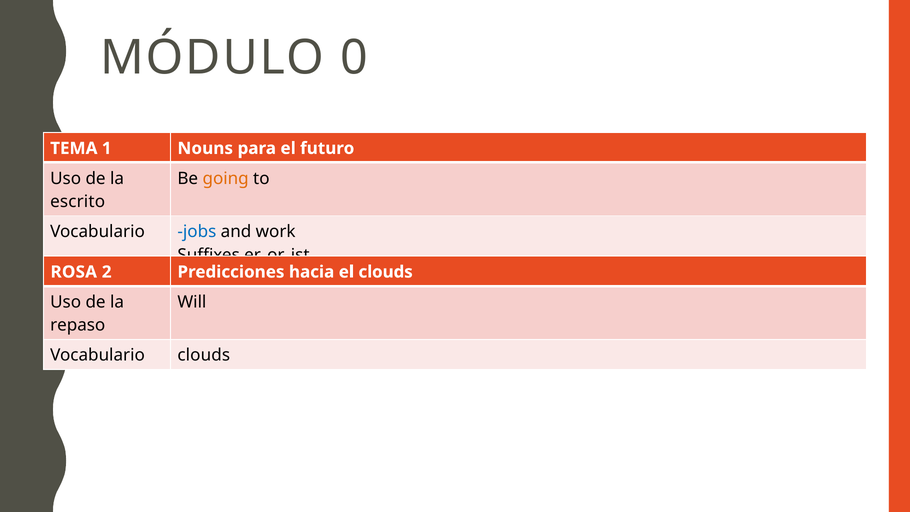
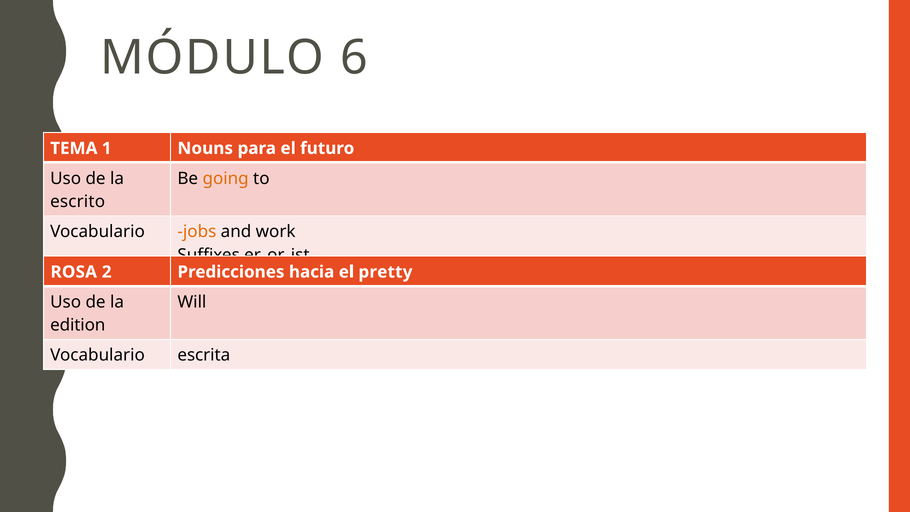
0: 0 -> 6 (354, 58)
jobs colour: blue -> orange (197, 232)
el clouds: clouds -> pretty (385, 272)
repaso: repaso -> edition (78, 325)
Vocabulario clouds: clouds -> escrita (204, 355)
